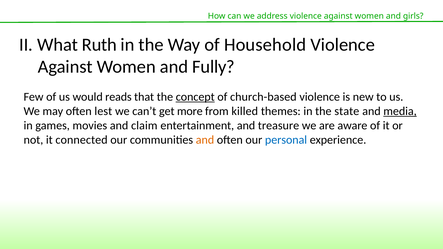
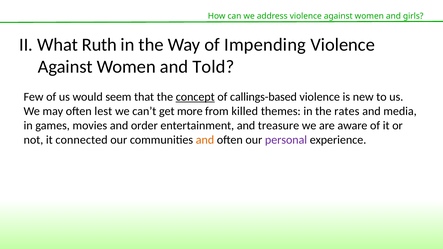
Household: Household -> Impending (265, 45)
Fully: Fully -> Told (213, 67)
reads: reads -> seem (118, 97)
church-based: church-based -> callings-based (263, 97)
state: state -> rates (347, 111)
media underline: present -> none (400, 111)
claim: claim -> order (144, 126)
personal colour: blue -> purple (286, 140)
